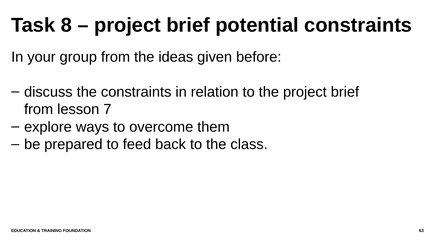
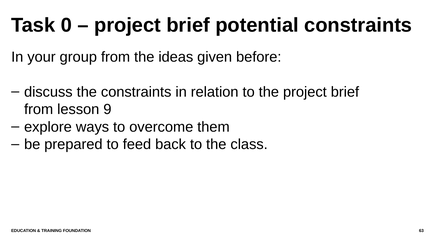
8: 8 -> 0 (66, 25)
7: 7 -> 9 (107, 109)
